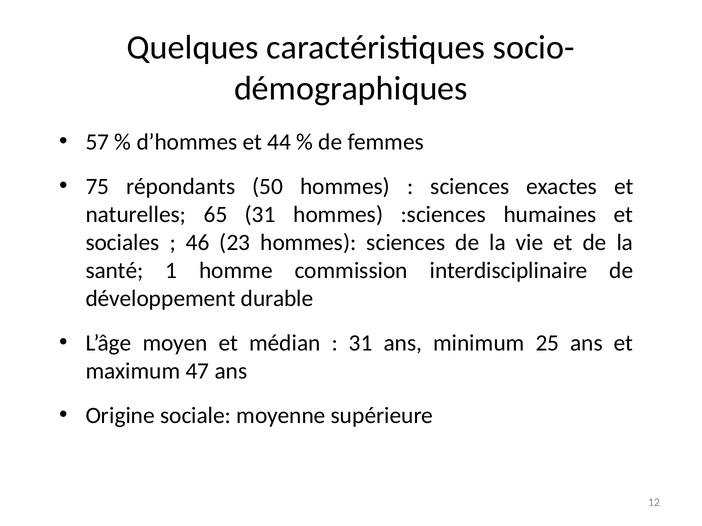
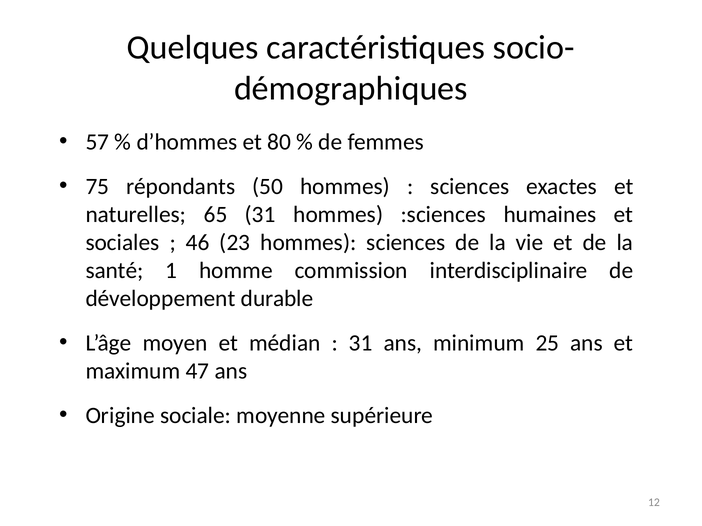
44: 44 -> 80 (279, 142)
